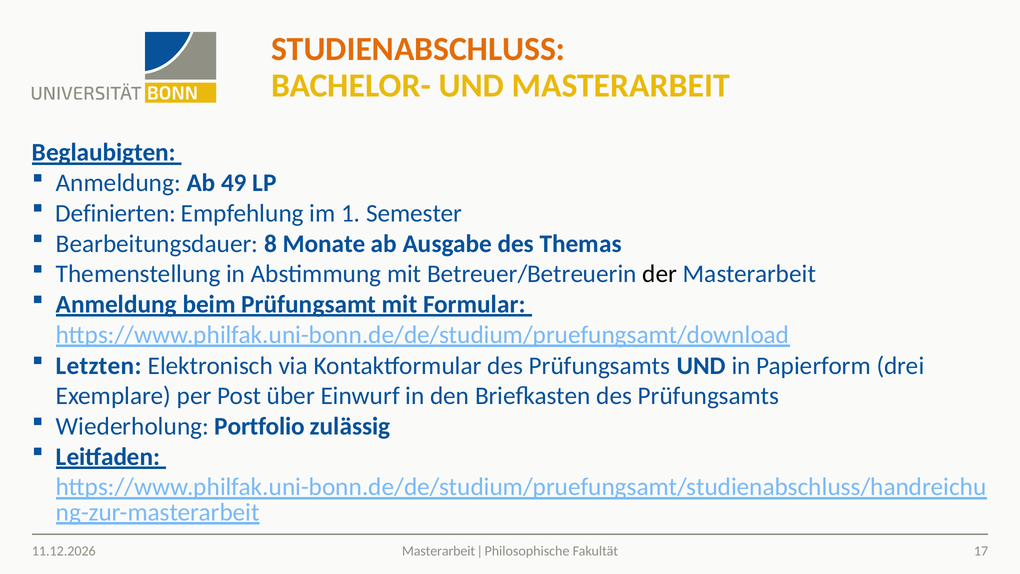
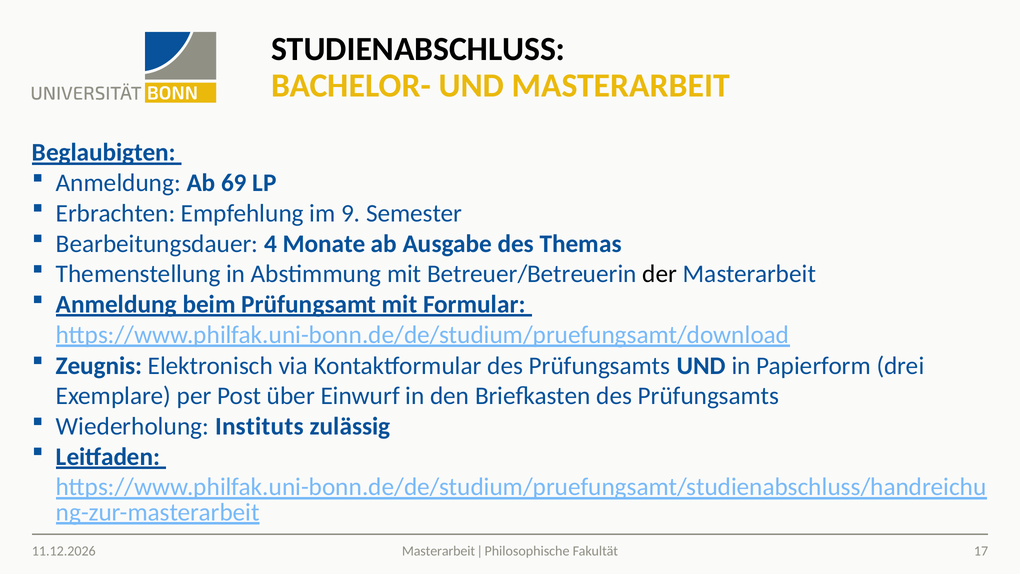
STUDIENABSCHLUSS colour: orange -> black (418, 49)
49: 49 -> 69 (234, 183)
Definierten: Definierten -> Erbrachten (116, 213)
1: 1 -> 9 (351, 213)
8: 8 -> 4 (271, 244)
Letzten: Letzten -> Zeugnis (99, 366)
Portfolio: Portfolio -> Instituts (259, 426)
